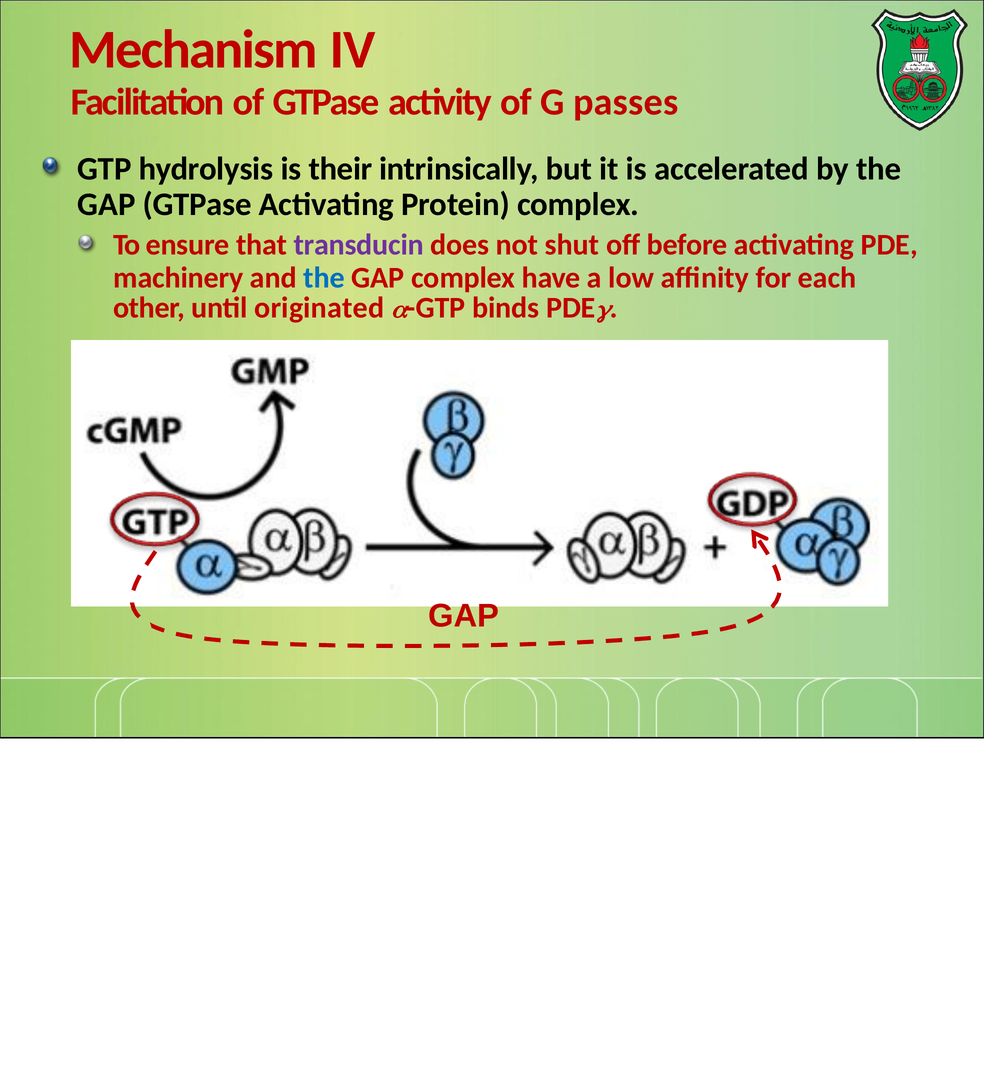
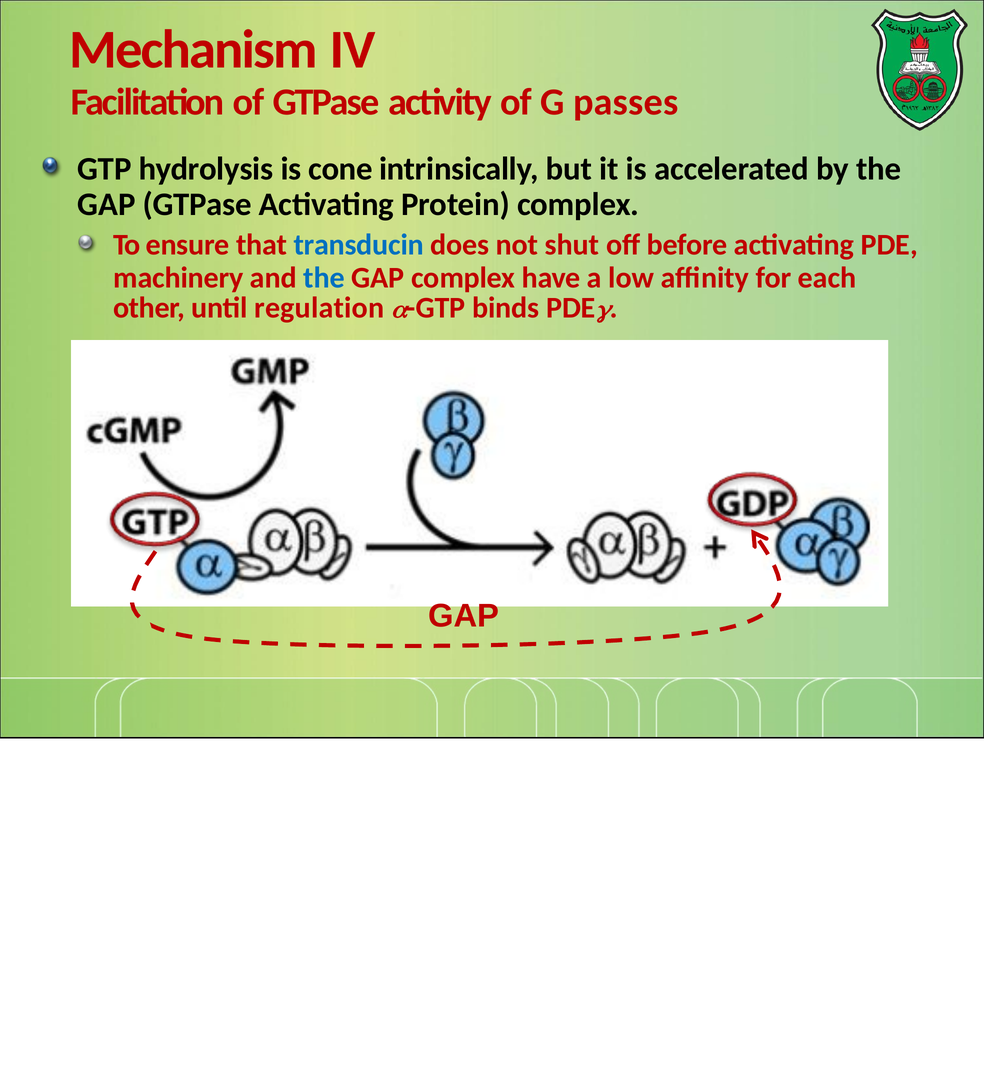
their: their -> cone (340, 169)
transducin colour: purple -> blue (359, 245)
originated: originated -> regulation (319, 308)
